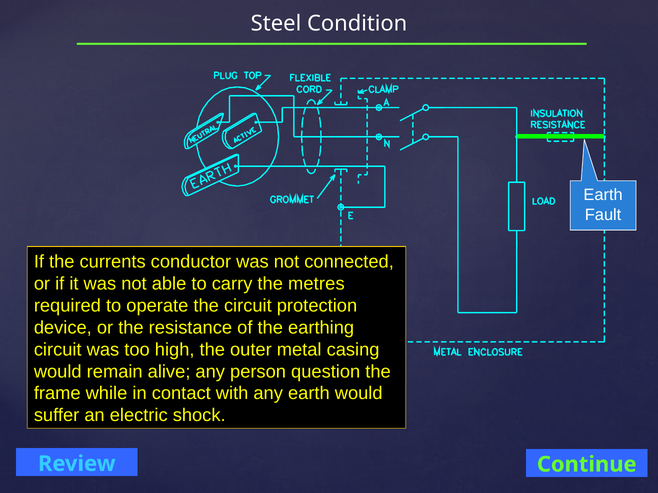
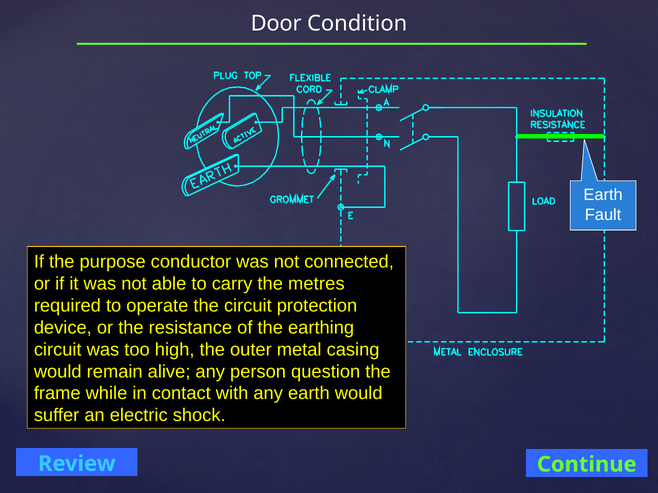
Steel: Steel -> Door (276, 23)
currents: currents -> purpose (113, 262)
